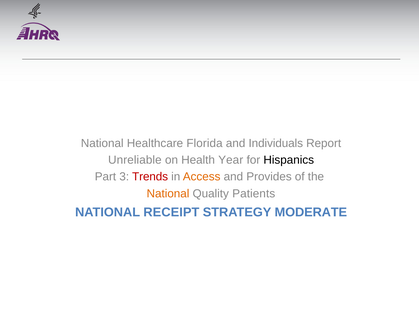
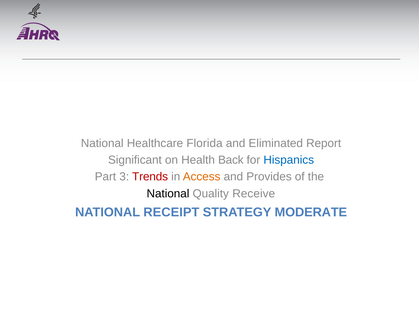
Individuals: Individuals -> Eliminated (276, 143)
Unreliable: Unreliable -> Significant (135, 160)
Year: Year -> Back (231, 160)
Hispanics colour: black -> blue (289, 160)
National colour: orange -> black (168, 194)
Patients: Patients -> Receive (254, 194)
